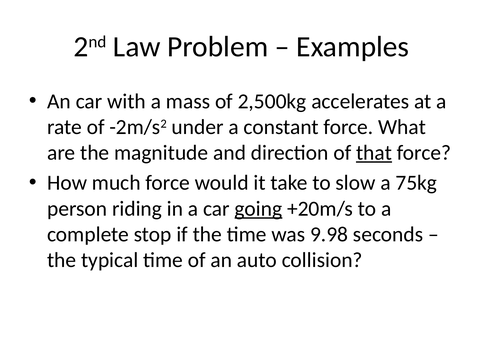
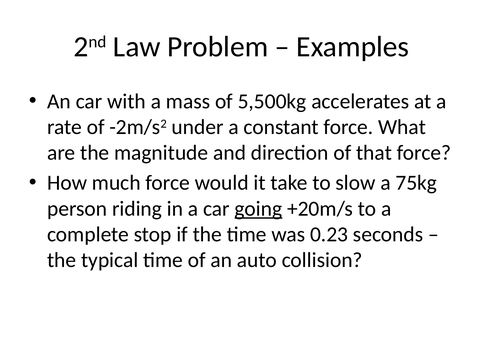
2,500kg: 2,500kg -> 5,500kg (272, 101)
that underline: present -> none (374, 153)
9.98: 9.98 -> 0.23 (329, 235)
